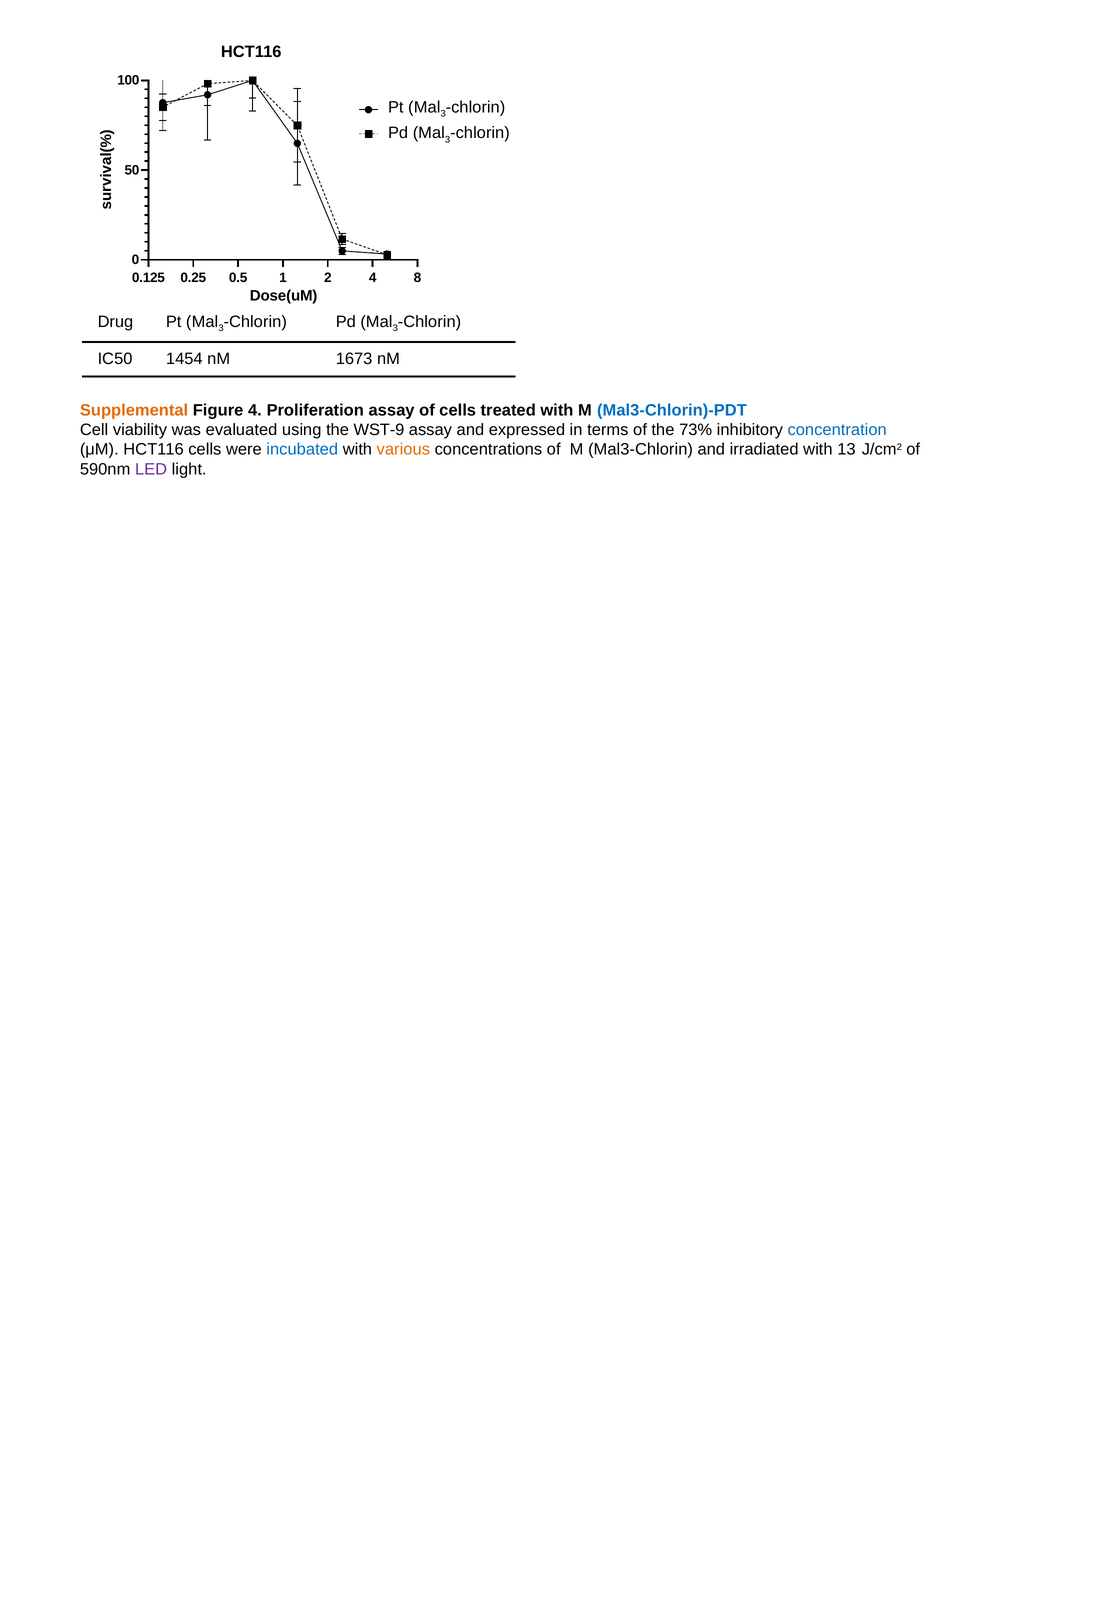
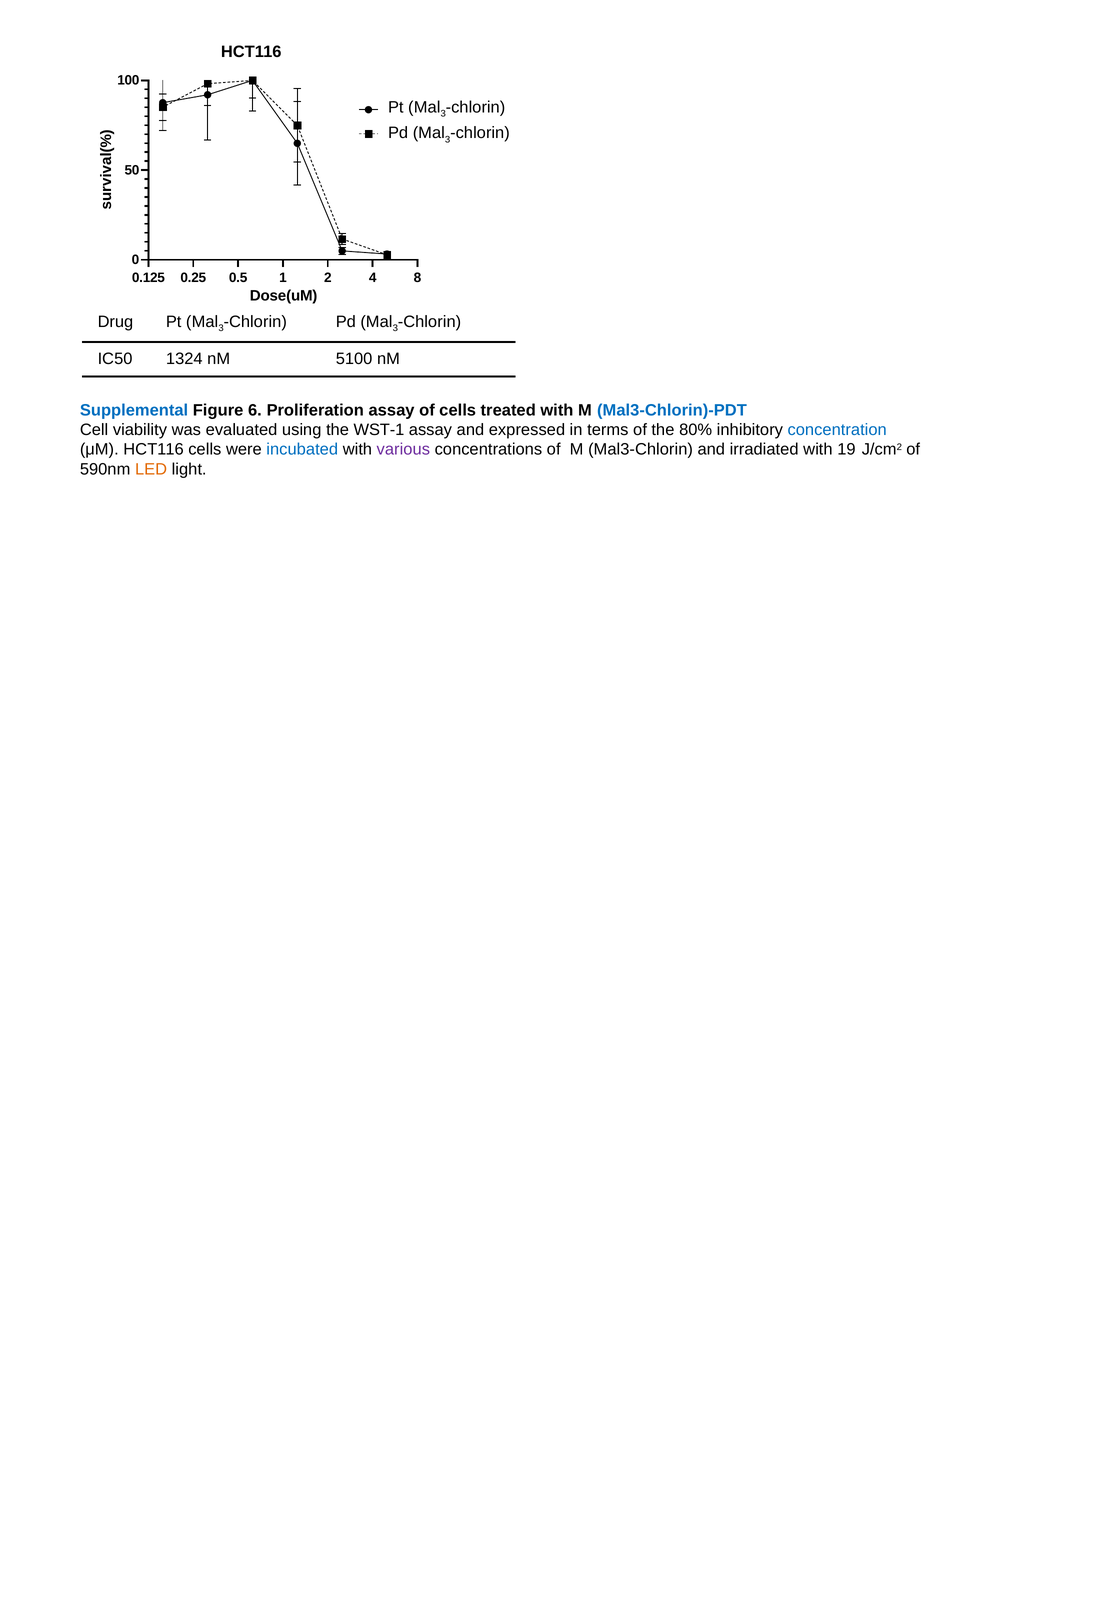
1454: 1454 -> 1324 (184, 359)
1673: 1673 -> 5100 (354, 359)
Supplemental colour: orange -> blue (134, 410)
Figure 4: 4 -> 6 (255, 410)
WST-9: WST-9 -> WST-1 (379, 430)
73%: 73% -> 80% (696, 430)
various colour: orange -> purple (403, 450)
13: 13 -> 19 (846, 450)
LED colour: purple -> orange (151, 470)
